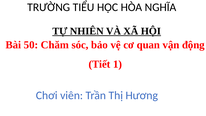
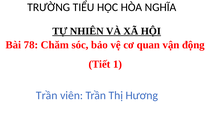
50: 50 -> 78 (31, 45)
Chơi: Chơi -> Trần (47, 95)
